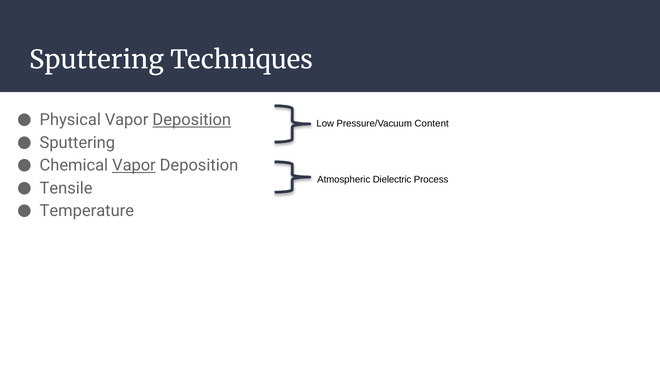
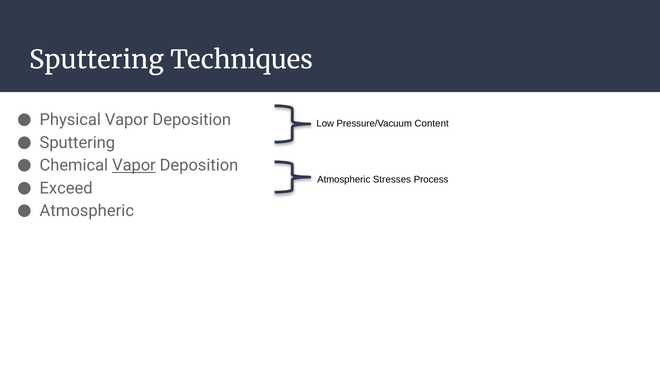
Deposition underline: present -> none (192, 120)
Dielectric: Dielectric -> Stresses (392, 180)
Tensile: Tensile -> Exceed (66, 188)
Temperature: Temperature -> Atmospheric (87, 211)
